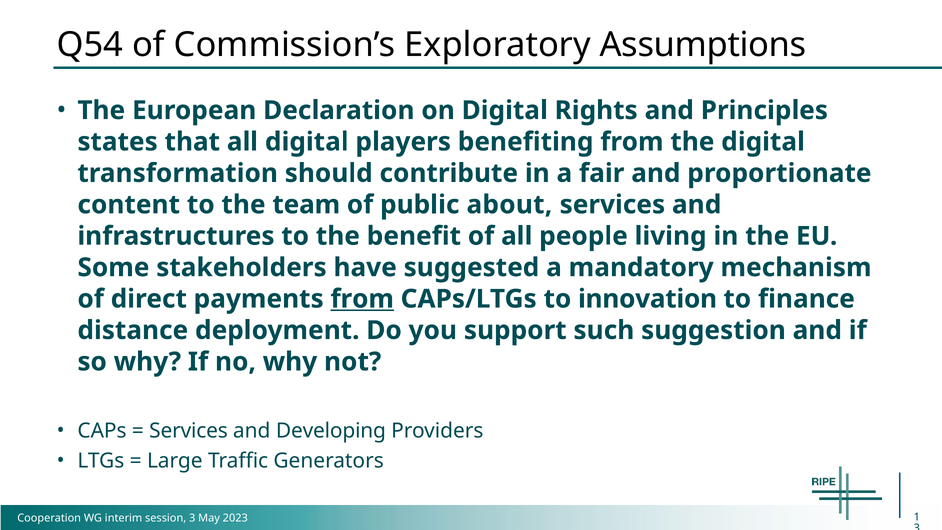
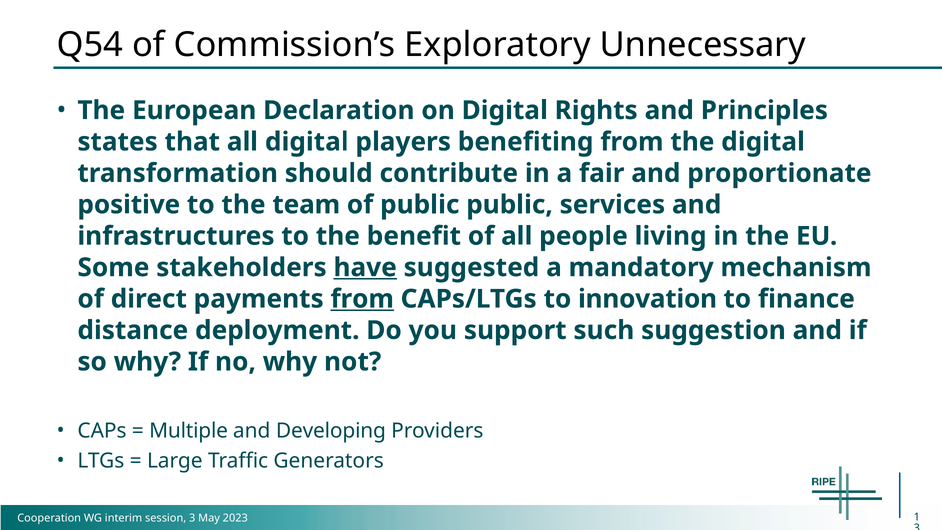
Assumptions: Assumptions -> Unnecessary (703, 45)
content: content -> positive (129, 205)
public about: about -> public (510, 205)
have underline: none -> present (365, 267)
Services: Services -> Multiple (189, 431)
